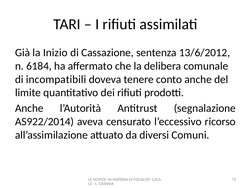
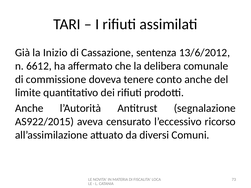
6184: 6184 -> 6612 (39, 66)
incompatibili: incompatibili -> commissione (56, 79)
AS922/2014: AS922/2014 -> AS922/2015 (44, 122)
